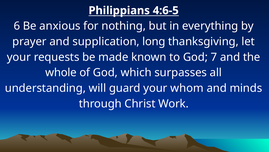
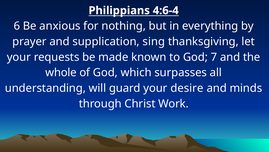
4:6-5: 4:6-5 -> 4:6-4 (166, 11)
long: long -> sing (154, 41)
whom: whom -> desire (187, 88)
